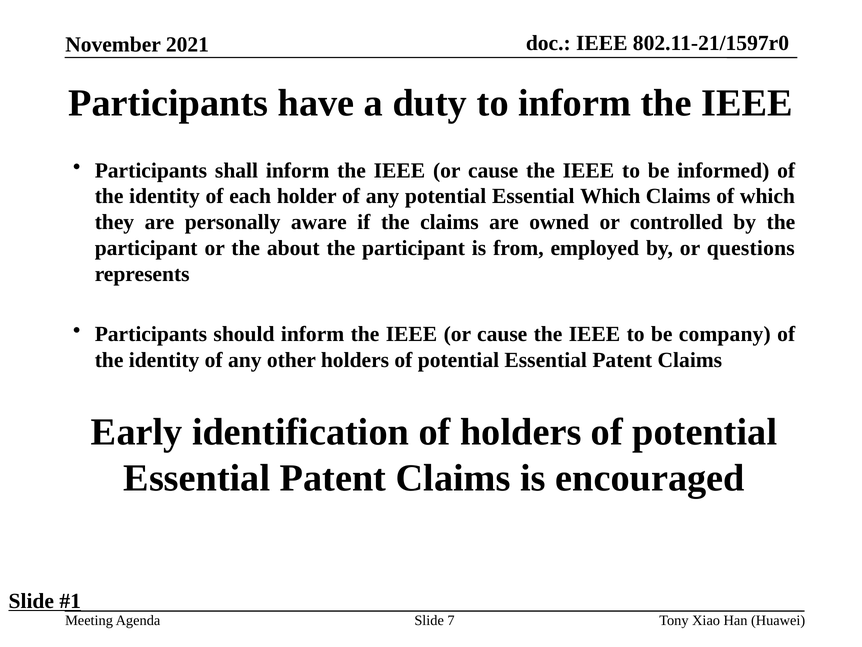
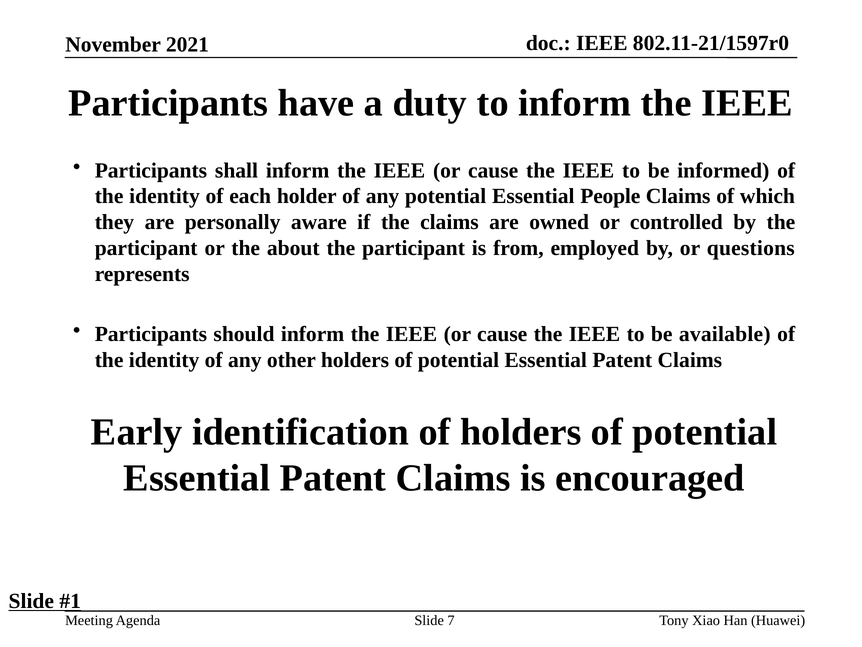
Essential Which: Which -> People (610, 196)
company: company -> available (725, 334)
